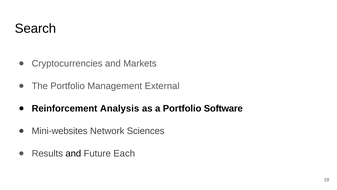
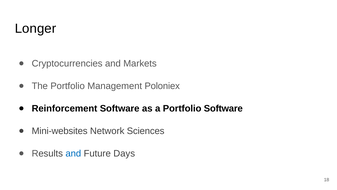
Search: Search -> Longer (36, 29)
External: External -> Poloniex (162, 86)
Reinforcement Analysis: Analysis -> Software (120, 108)
and colour: black -> blue (73, 153)
Each: Each -> Days (124, 153)
